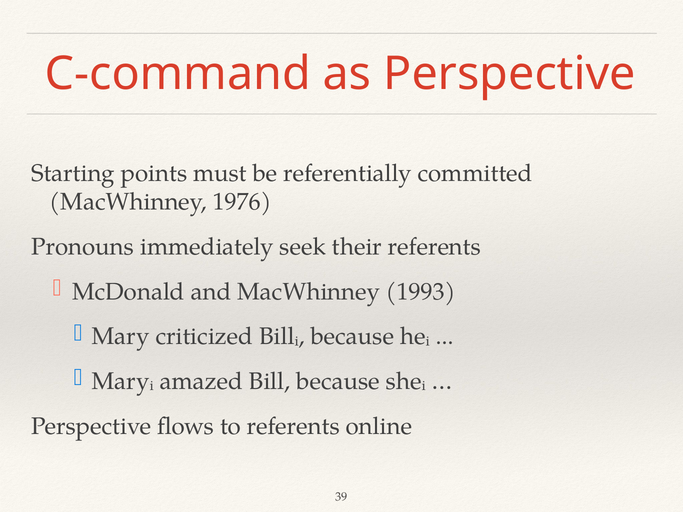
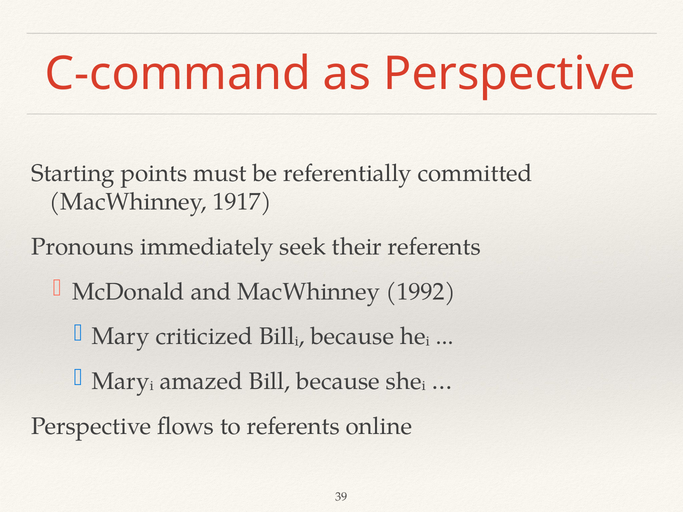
1976: 1976 -> 1917 (242, 202)
1993: 1993 -> 1992 (421, 292)
